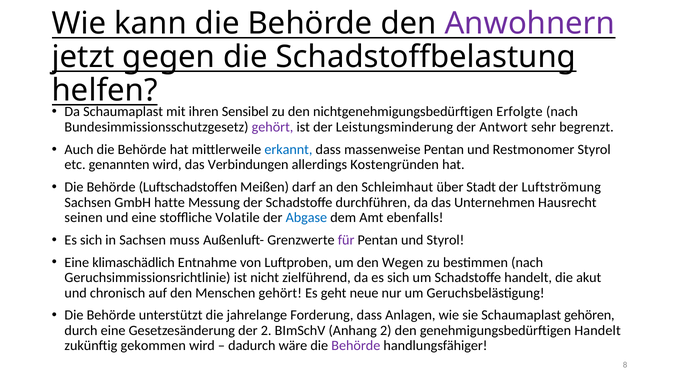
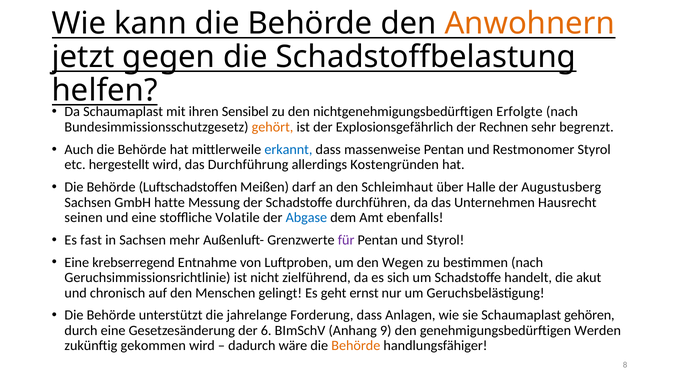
Anwohnern colour: purple -> orange (530, 23)
gehört colour: purple -> orange (273, 127)
Leistungsminderung: Leistungsminderung -> Explosionsgefährlich (395, 127)
Antwort: Antwort -> Rechnen (504, 127)
genannten: genannten -> hergestellt (119, 165)
Verbindungen: Verbindungen -> Durchführung (248, 165)
Stadt: Stadt -> Halle (481, 187)
Luftströmung: Luftströmung -> Augustusberg (561, 187)
sich: sich -> fast (91, 240)
muss: muss -> mehr (185, 240)
klimaschädlich: klimaschädlich -> krebserregend (134, 262)
Menschen gehört: gehört -> gelingt (280, 293)
neue: neue -> ernst (364, 293)
der 2: 2 -> 6 (266, 330)
Anhang 2: 2 -> 9 (386, 330)
genehmigungsbedürftigen Handelt: Handelt -> Werden (598, 330)
Behörde colour: purple -> orange (356, 346)
